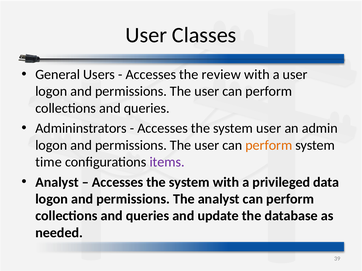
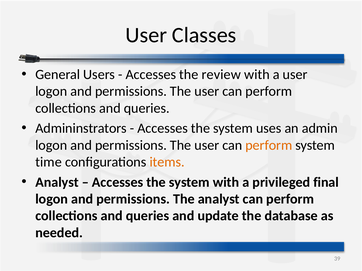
system user: user -> uses (269, 129)
items colour: purple -> orange (167, 162)
data: data -> final (326, 182)
